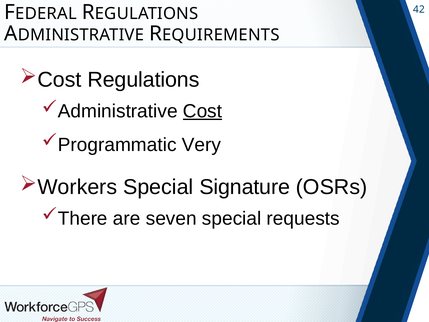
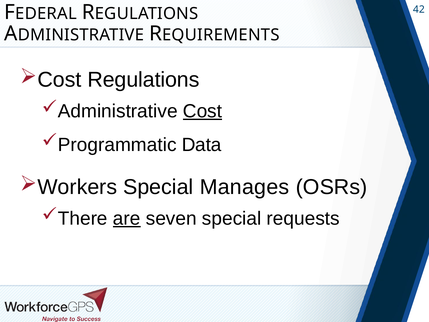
Very: Very -> Data (202, 145)
Signature: Signature -> Manages (245, 187)
are underline: none -> present (127, 218)
